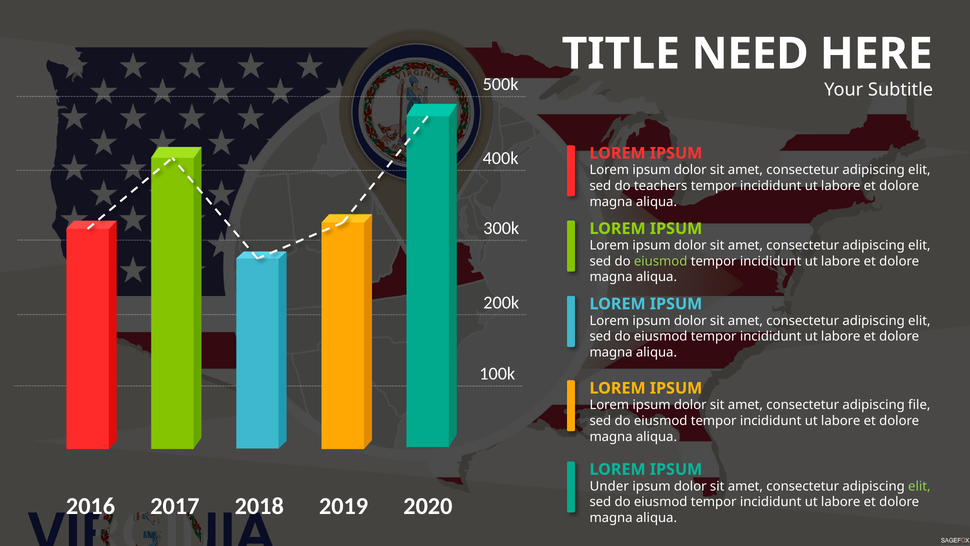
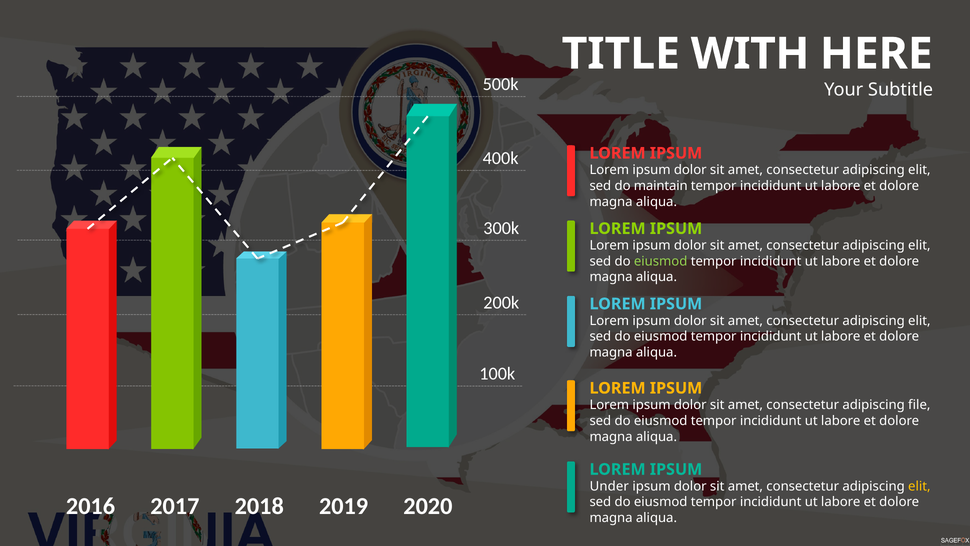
NEED: NEED -> WITH (750, 54)
teachers: teachers -> maintain (661, 186)
elit colour: light green -> yellow (919, 486)
